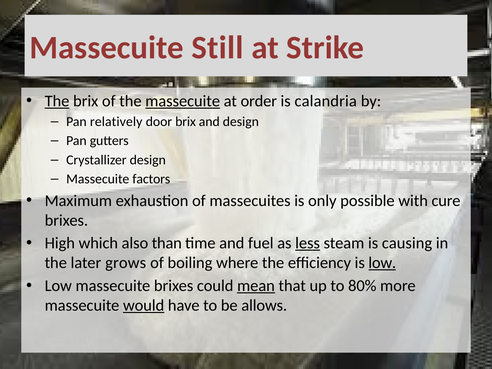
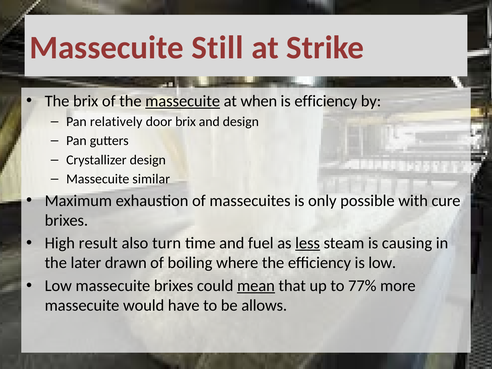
The underline: present -> none (57, 101)
order: order -> when (259, 101)
is calandria: calandria -> efficiency (326, 101)
factors: factors -> similar (151, 179)
which: which -> result (98, 243)
than: than -> turn (167, 243)
grows: grows -> drawn (126, 263)
low underline: present -> none (382, 263)
80%: 80% -> 77% (362, 286)
would underline: present -> none (144, 306)
